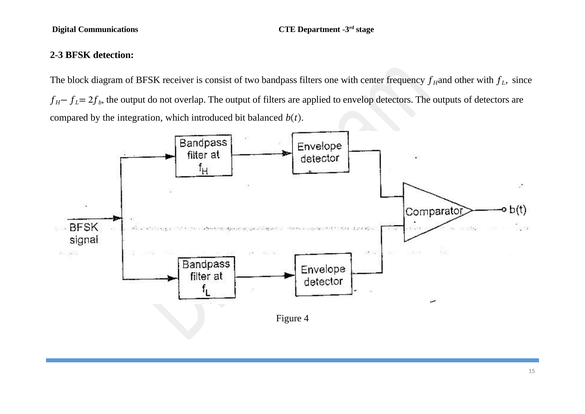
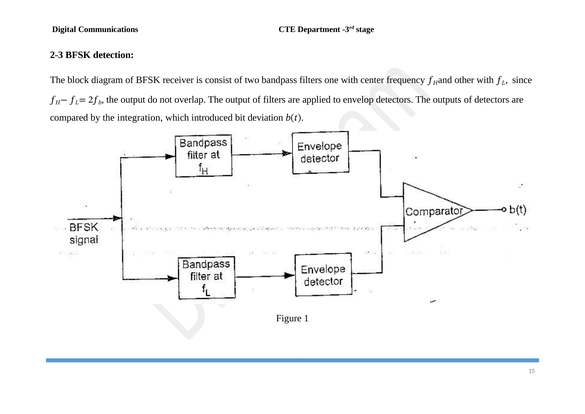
balanced: balanced -> deviation (265, 117)
4: 4 -> 1 (306, 318)
